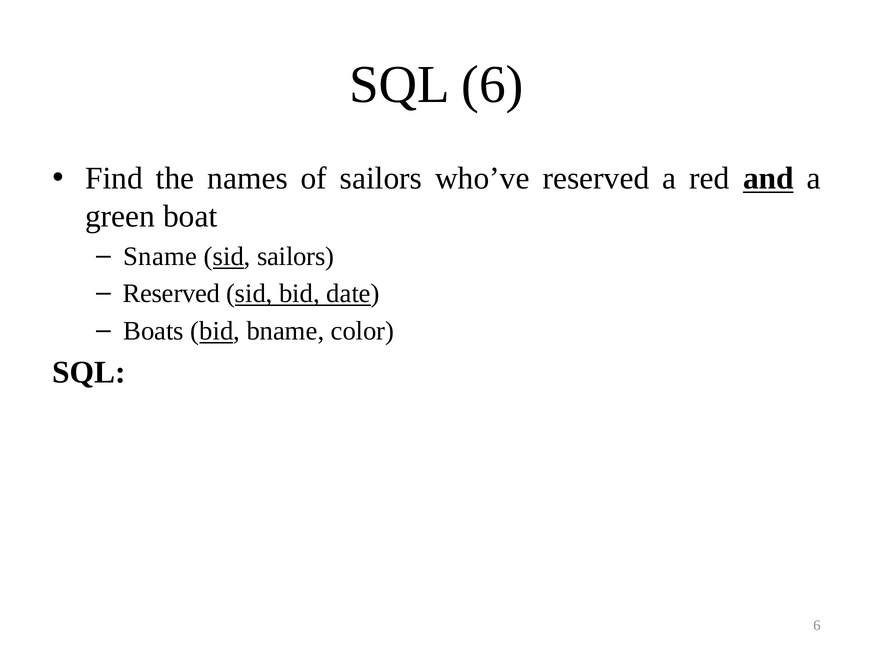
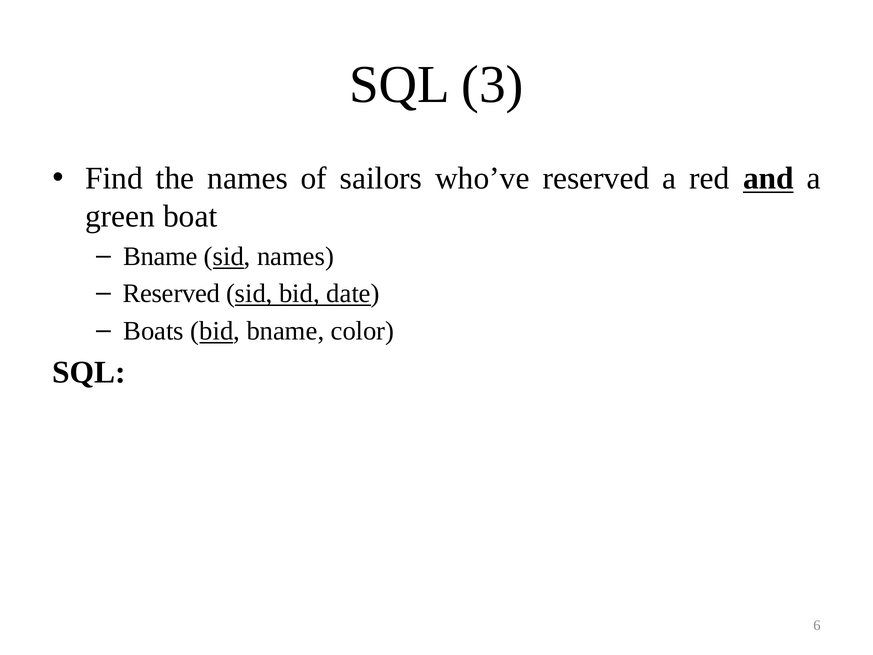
6: 6 -> 3 (492, 85)
Sname: Sname -> Bname (160, 256)
sid sailors: sailors -> names (296, 256)
